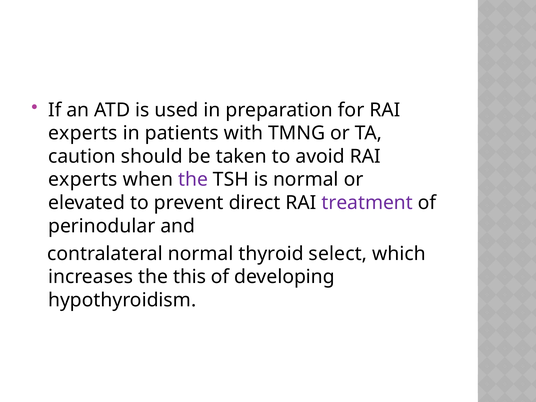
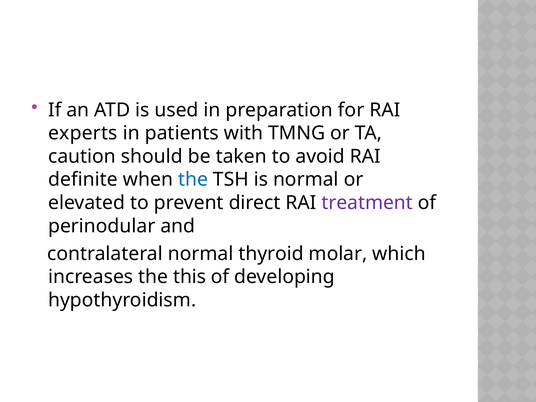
experts: experts -> definite (83, 180)
the colour: purple -> blue (193, 180)
select: select -> molar (338, 254)
